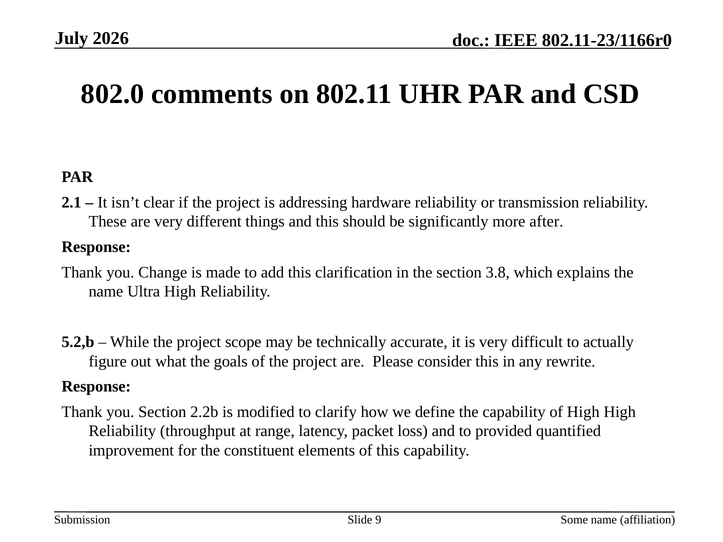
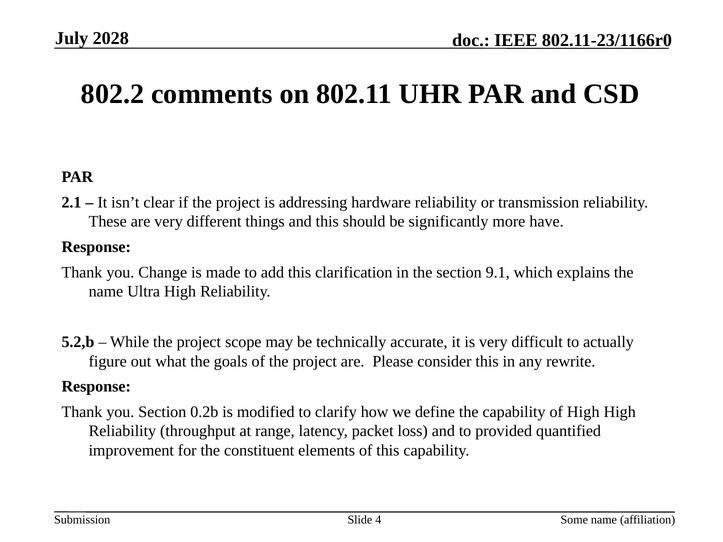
2026: 2026 -> 2028 (111, 38)
802.0: 802.0 -> 802.2 (113, 94)
after: after -> have (547, 222)
3.8: 3.8 -> 9.1 (498, 272)
2.2b: 2.2b -> 0.2b (204, 412)
9: 9 -> 4 (378, 520)
